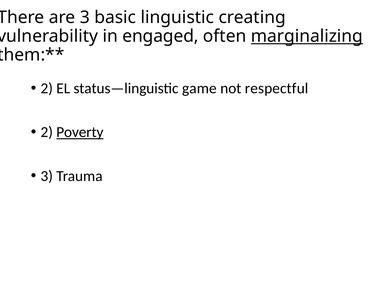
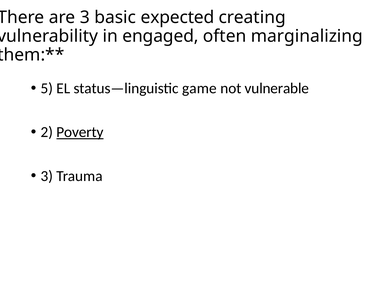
linguistic: linguistic -> expected (177, 17)
marginalizing underline: present -> none (307, 36)
2: 2 -> 5 (47, 88)
respectful: respectful -> vulnerable (277, 88)
